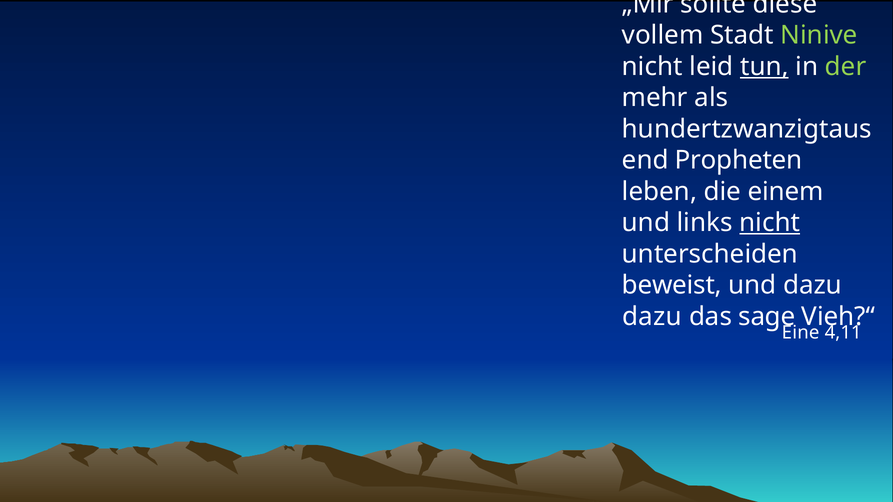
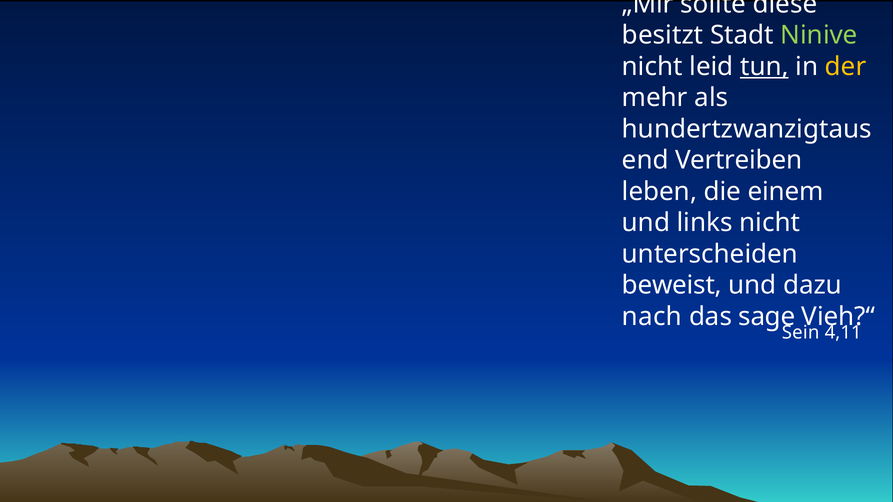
vollem: vollem -> besitzt (663, 35)
der colour: light green -> yellow (846, 66)
Propheten: Propheten -> Vertreiben (739, 160)
nicht underline: present -> none (770, 223)
dazu: dazu -> nach (652, 317)
Eine: Eine -> Sein (801, 333)
